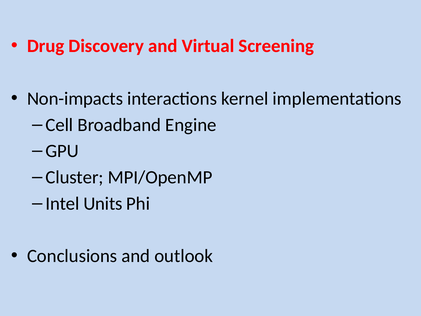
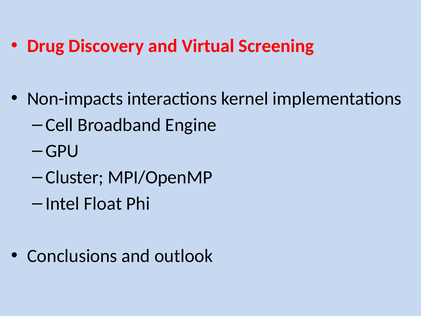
Units: Units -> Float (103, 203)
